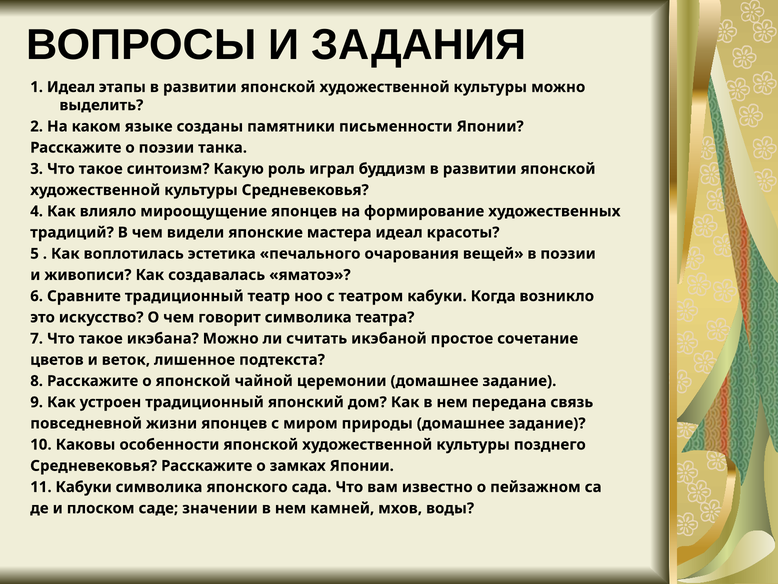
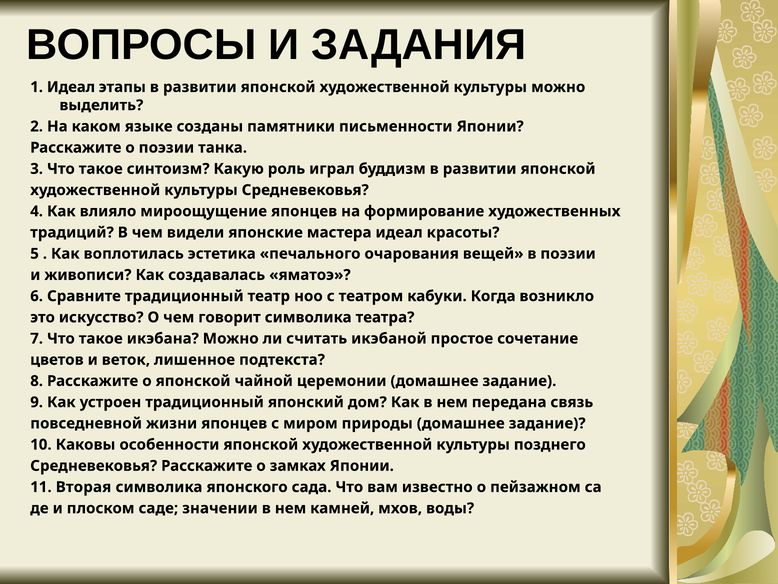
11 Кабуки: Кабуки -> Вторая (84, 487)
